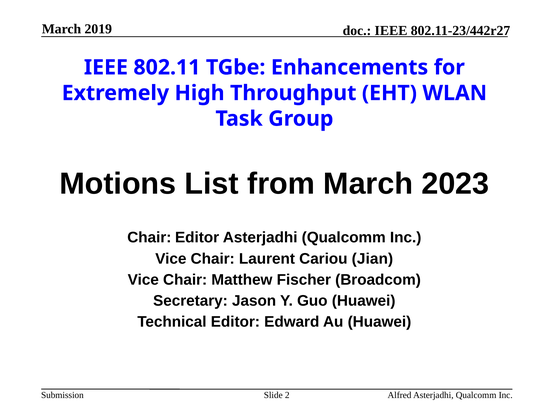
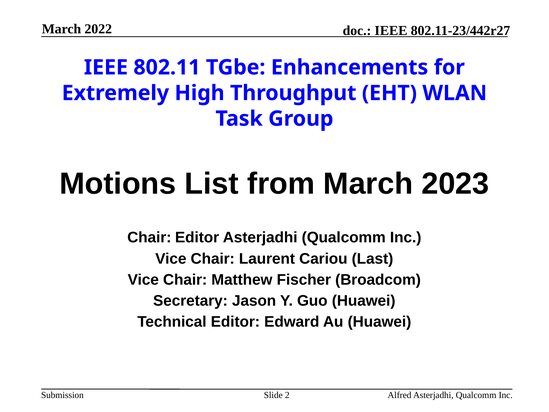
2019: 2019 -> 2022 (98, 29)
Jian: Jian -> Last (373, 259)
